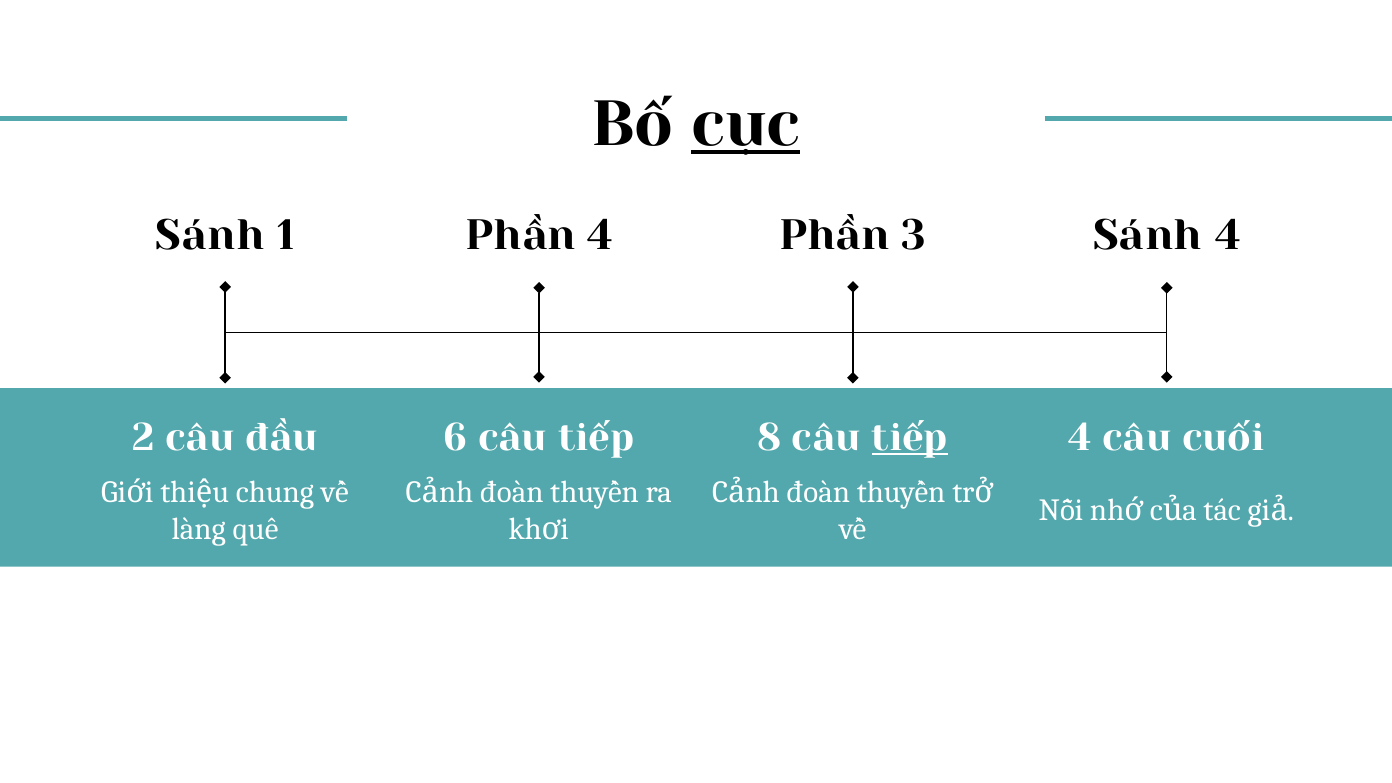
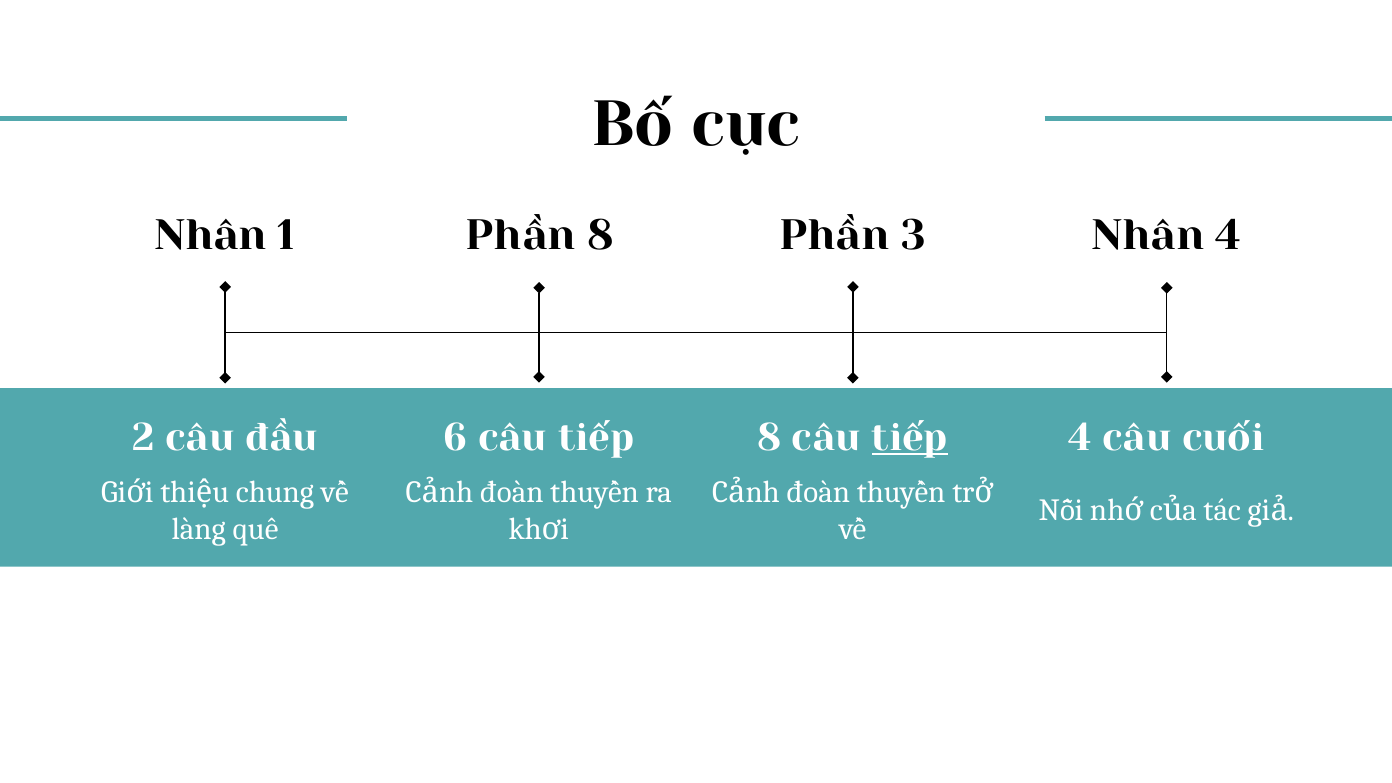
cục underline: present -> none (746, 124)
Sánh: Sánh -> Nhân (210, 236)
Phần 4: 4 -> 8 (600, 236)
Sánh: Sánh -> Nhân (1148, 236)
